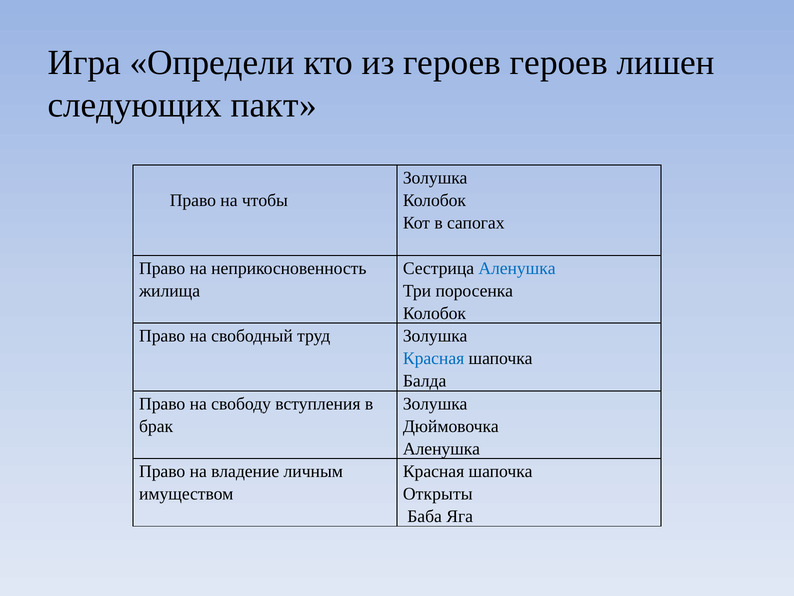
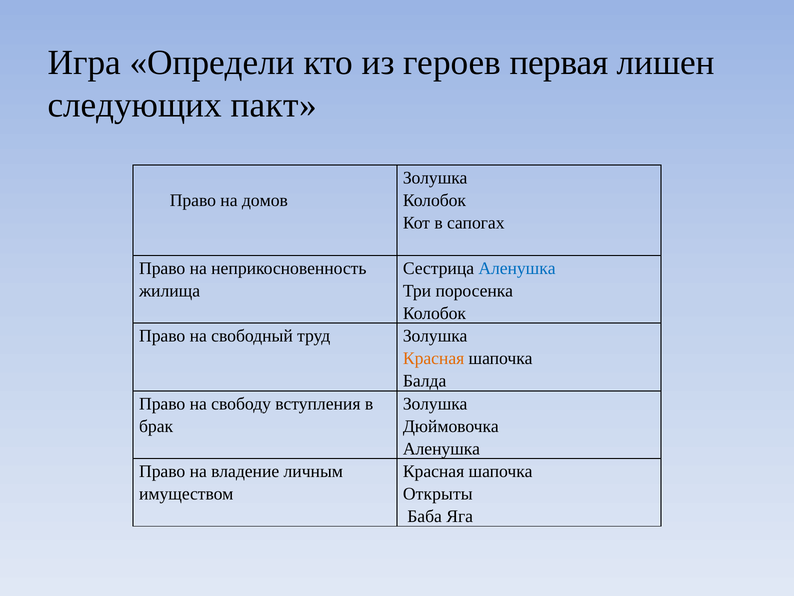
героев героев: героев -> первая (559, 63)
чтобы: чтобы -> домов (265, 200)
Красная colour: blue -> orange (434, 358)
